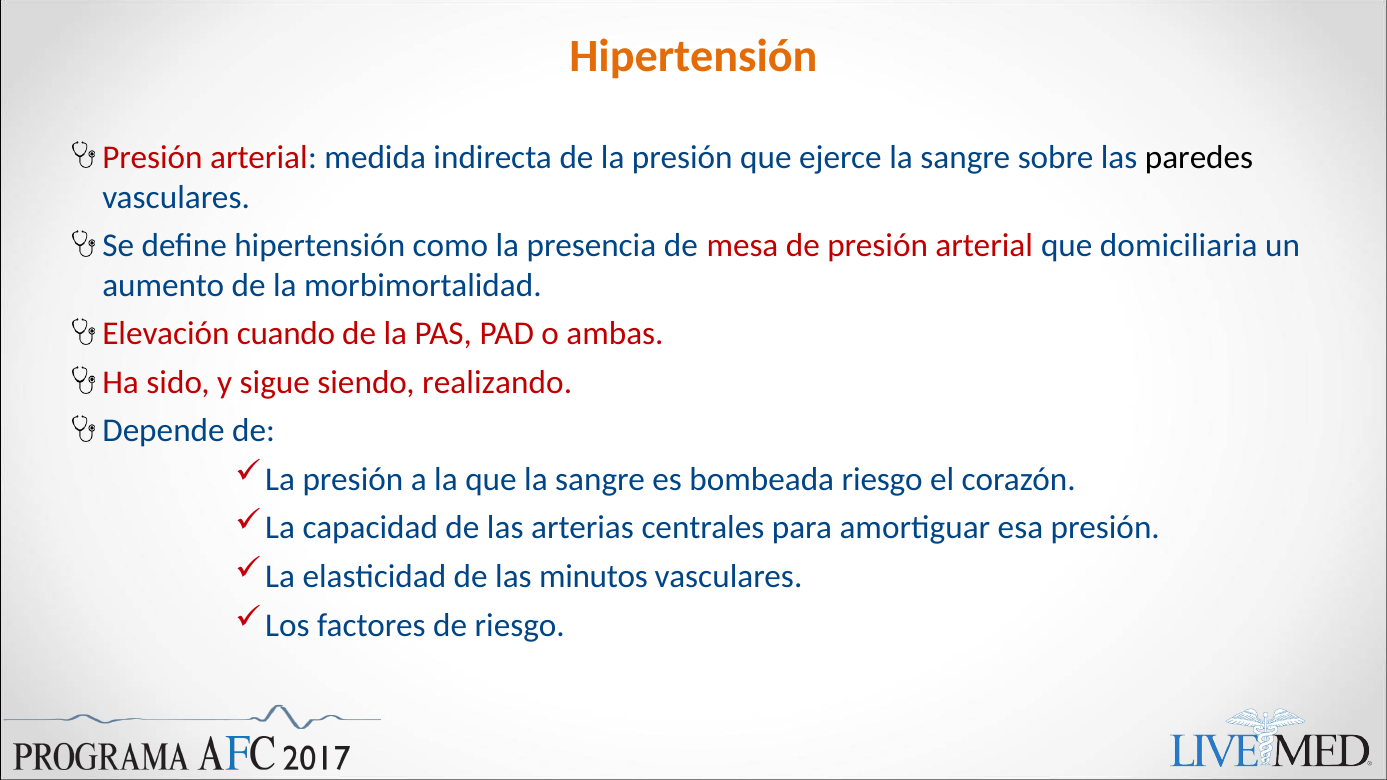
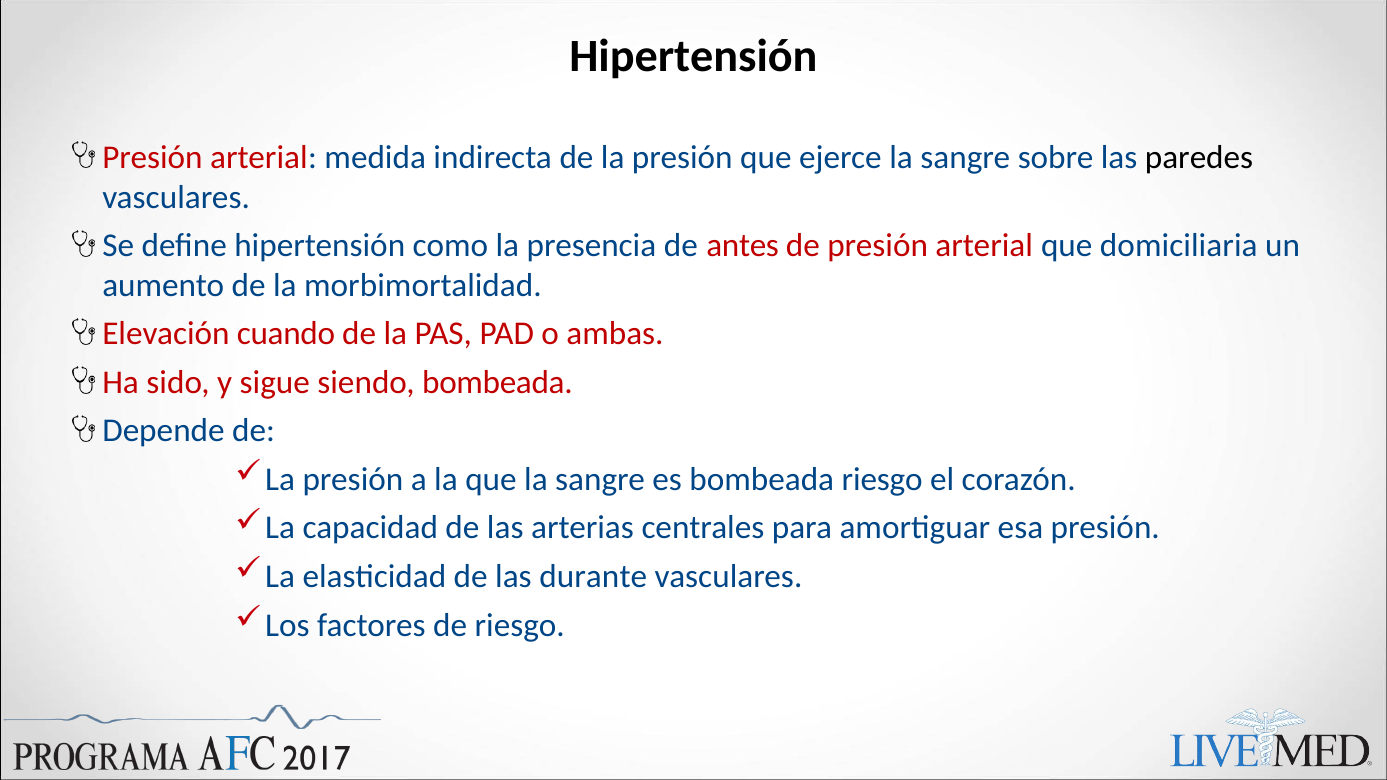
Hipertensión colour: orange -> black (693, 56)
mesa: mesa -> antes (743, 246)
siendo realizando: realizando -> bombeada (497, 383)
minutos: minutos -> durante (593, 577)
